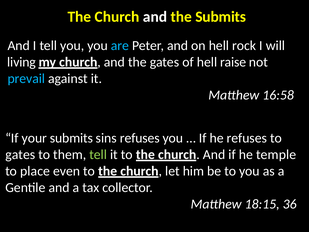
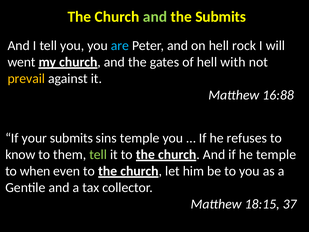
and colour: white -> light green (155, 17)
living: living -> went (22, 62)
raise: raise -> with (233, 62)
prevail colour: light blue -> yellow (26, 79)
16:58: 16:58 -> 16:88 (278, 95)
sins refuses: refuses -> temple (140, 138)
gates: gates -> know (20, 154)
place: place -> when (35, 171)
36: 36 -> 37 (290, 204)
